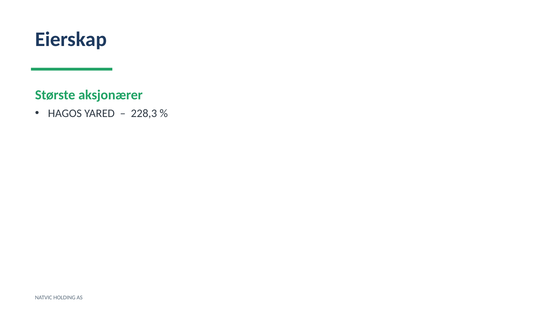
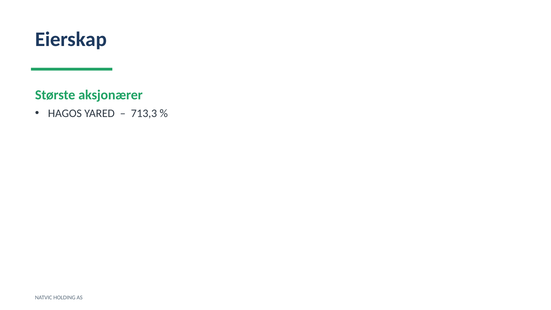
228,3: 228,3 -> 713,3 (144, 113)
